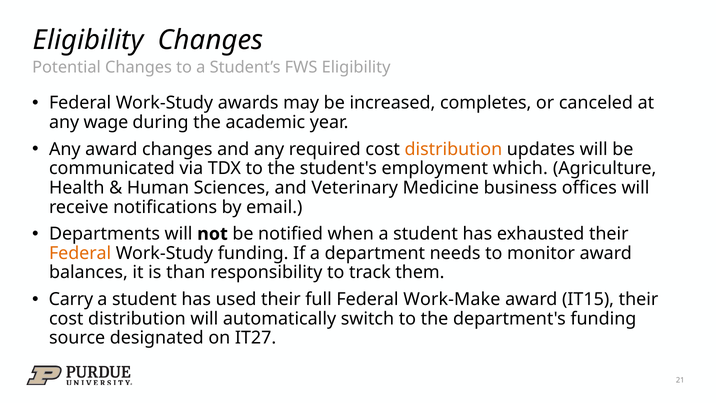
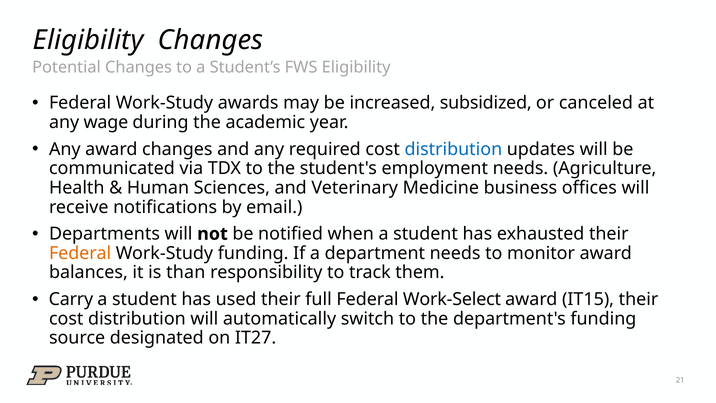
completes: completes -> subsidized (486, 103)
distribution colour: orange -> blue (453, 149)
employment which: which -> needs (520, 168)
Work-Make: Work-Make -> Work-Select (452, 299)
